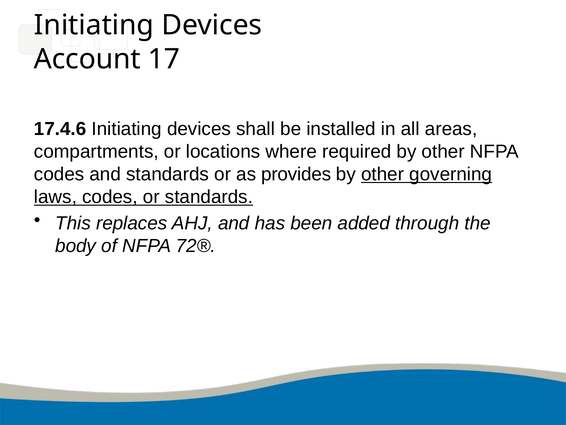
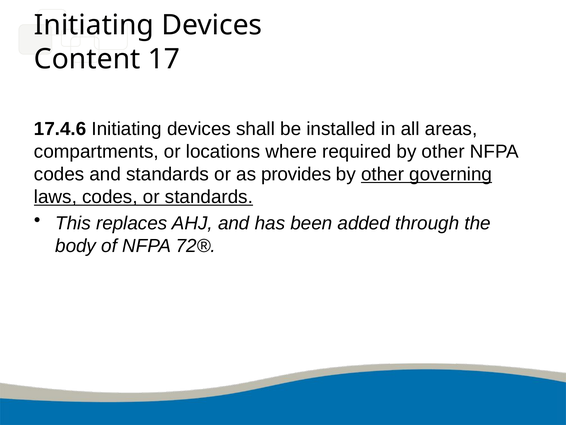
Account: Account -> Content (87, 59)
